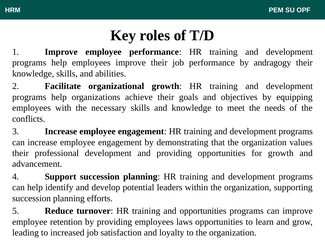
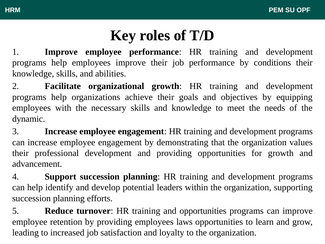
andragogy: andragogy -> conditions (272, 63)
conflicts: conflicts -> dynamic (29, 119)
